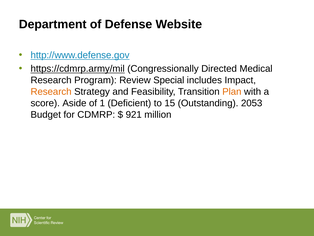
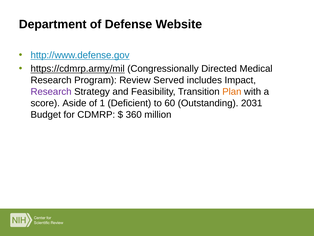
Special: Special -> Served (169, 80)
Research colour: orange -> purple (51, 92)
15: 15 -> 60 (170, 103)
2053: 2053 -> 2031 (252, 103)
921: 921 -> 360 (134, 115)
